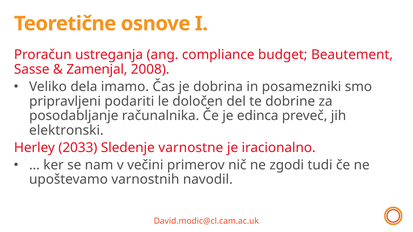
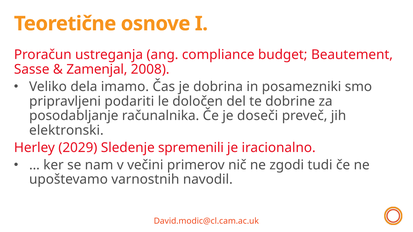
edinca: edinca -> doseči (258, 116)
2033: 2033 -> 2029 (78, 148)
varnostne: varnostne -> spremenili (191, 148)
